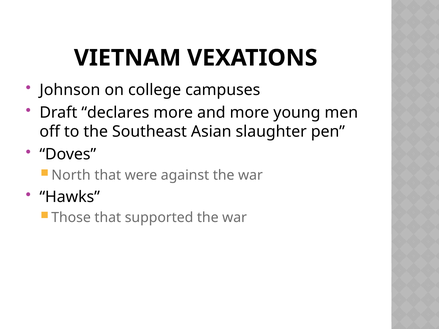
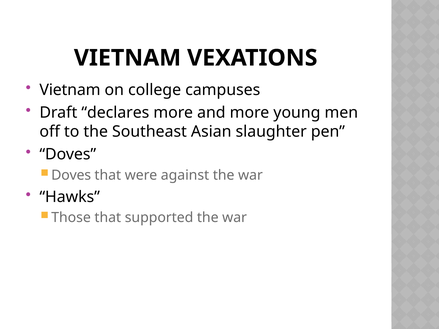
Johnson: Johnson -> Vietnam (70, 90)
North: North -> Doves (71, 175)
